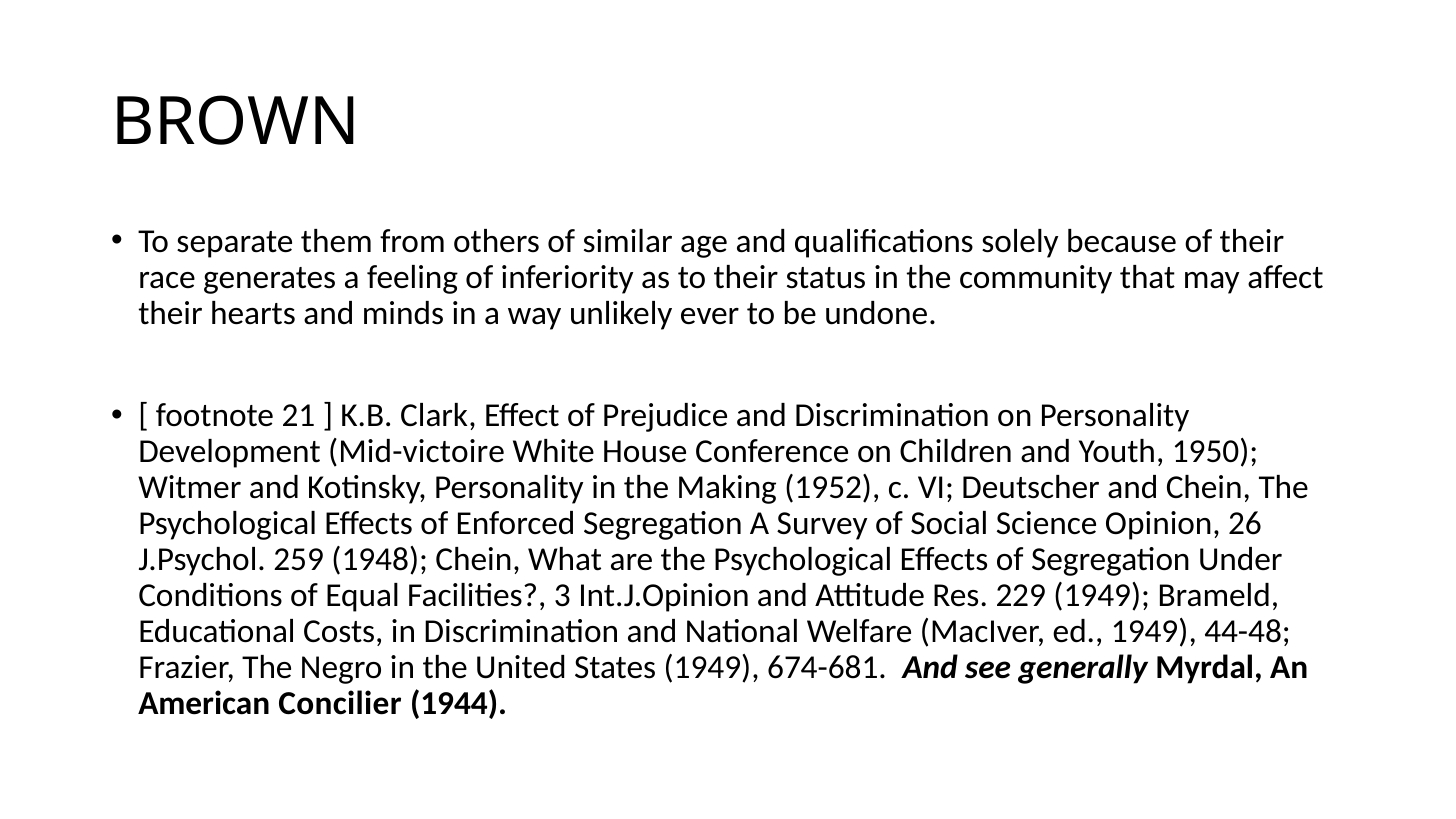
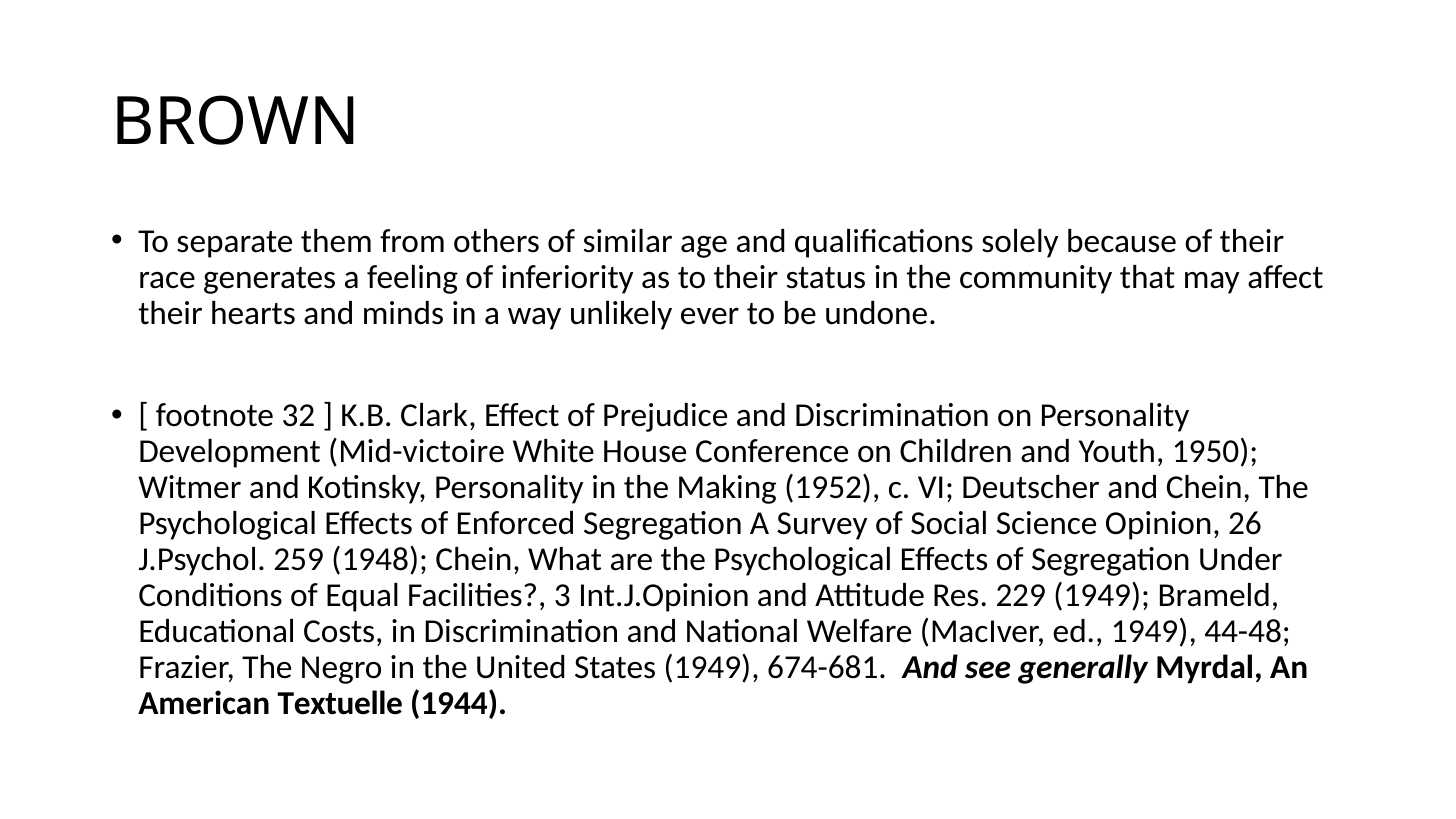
21: 21 -> 32 (298, 416)
Concilier: Concilier -> Textuelle (340, 704)
